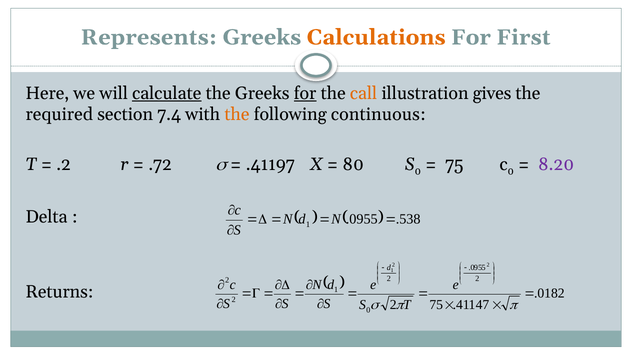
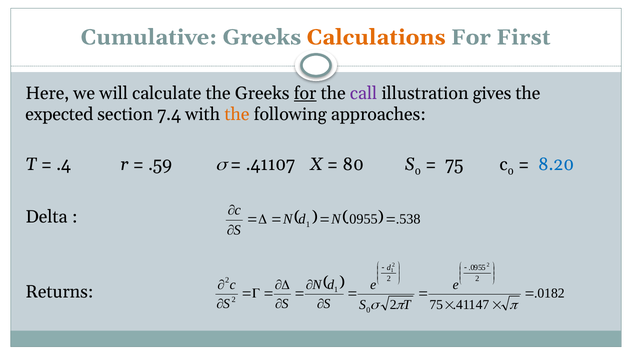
Represents: Represents -> Cumulative (149, 37)
calculate underline: present -> none (167, 93)
call colour: orange -> purple (364, 93)
required: required -> expected (59, 115)
continuous: continuous -> approaches (378, 115)
.2: .2 -> .4 (64, 165)
.72: .72 -> .59 (160, 165)
.41197: .41197 -> .41107 (270, 165)
8.20 colour: purple -> blue (556, 165)
